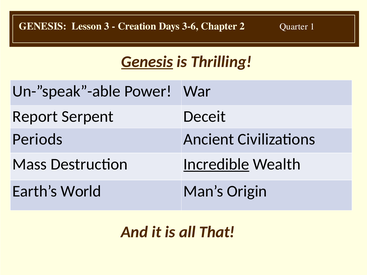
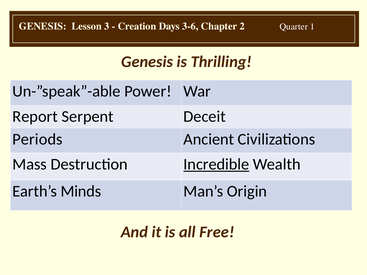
Genesis underline: present -> none (147, 62)
World: World -> Minds (81, 191)
That: That -> Free (217, 232)
